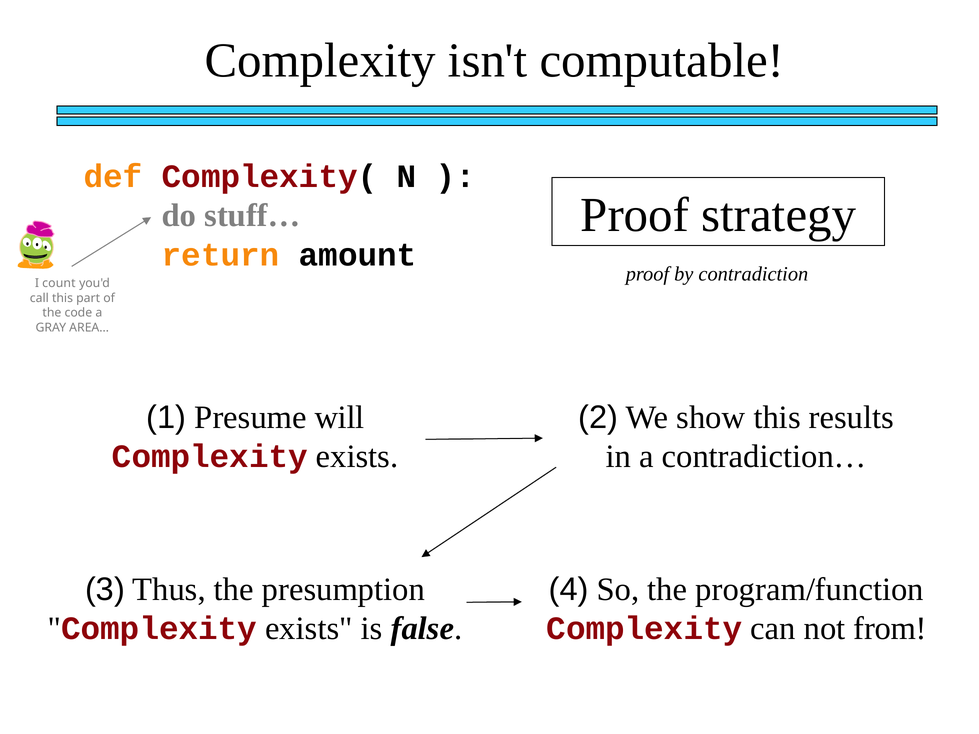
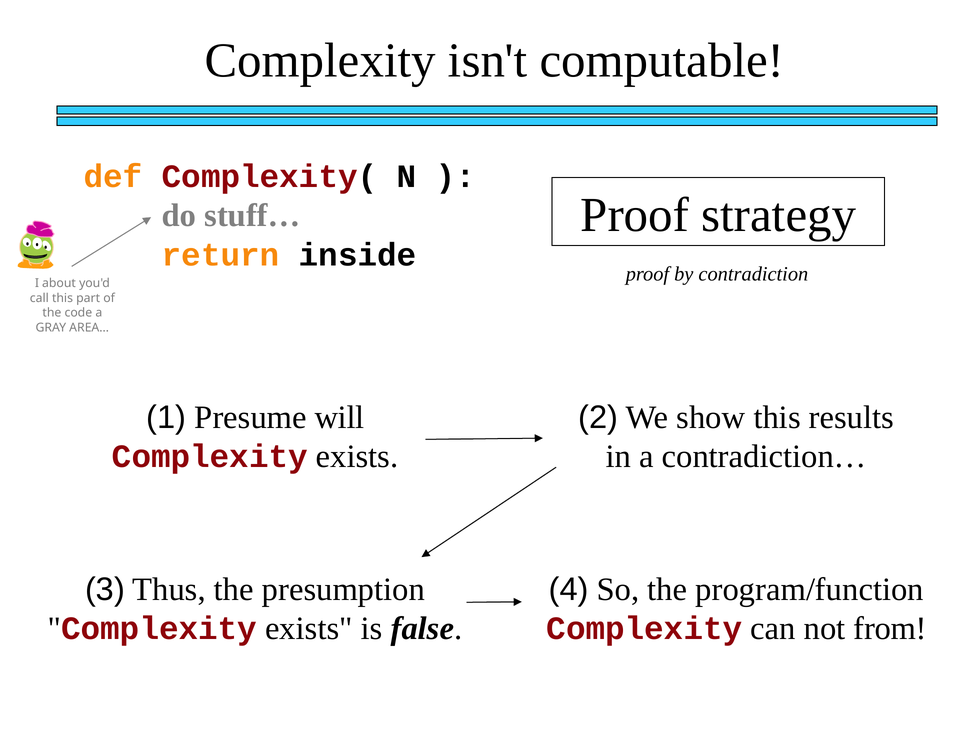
amount: amount -> inside (358, 255)
count: count -> about (59, 283)
